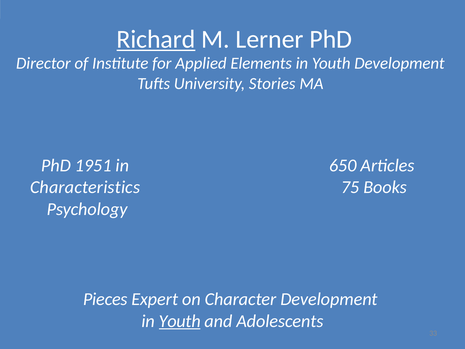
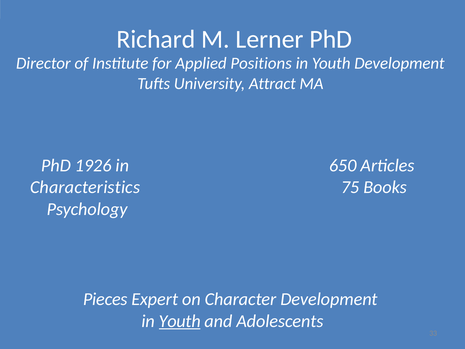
Richard underline: present -> none (156, 39)
Elements: Elements -> Positions (261, 63)
Stories: Stories -> Attract (272, 84)
1951: 1951 -> 1926 (93, 166)
